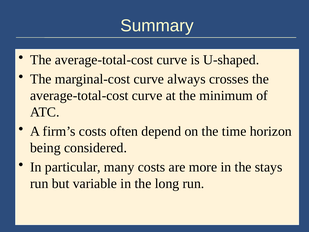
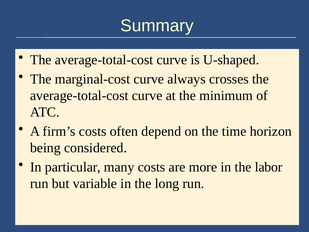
stays: stays -> labor (269, 167)
